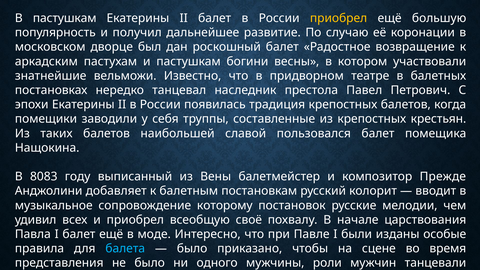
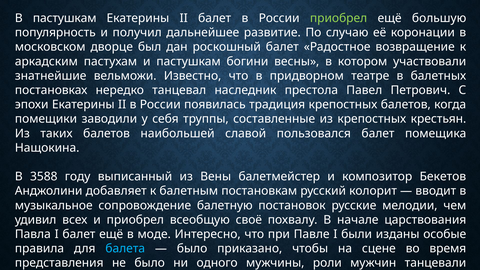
приобрел colour: yellow -> light green (339, 18)
8083: 8083 -> 3588 (44, 177)
Прежде: Прежде -> Бекетов (443, 177)
которому: которому -> балетную (225, 205)
